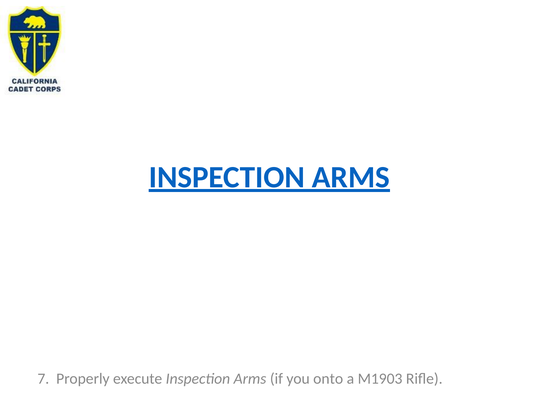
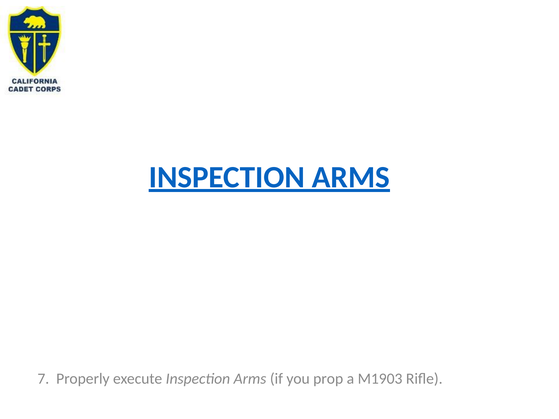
onto: onto -> prop (328, 379)
